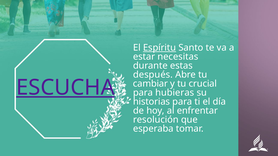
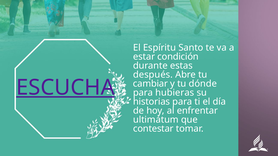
Espíritu underline: present -> none (160, 48)
necesitas: necesitas -> condición (178, 57)
crucial: crucial -> dónde (203, 84)
resolución: resolución -> ultimátum (156, 120)
esperaba: esperaba -> contestar (153, 129)
